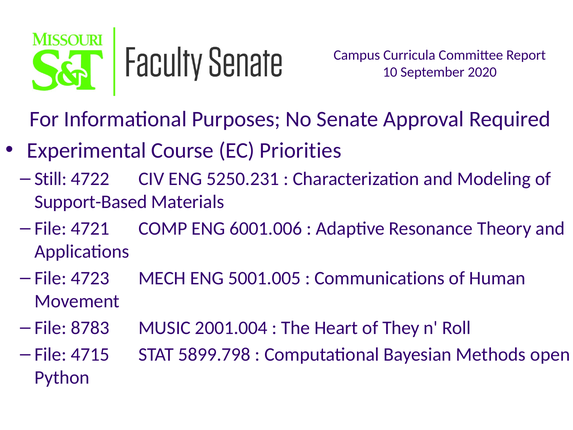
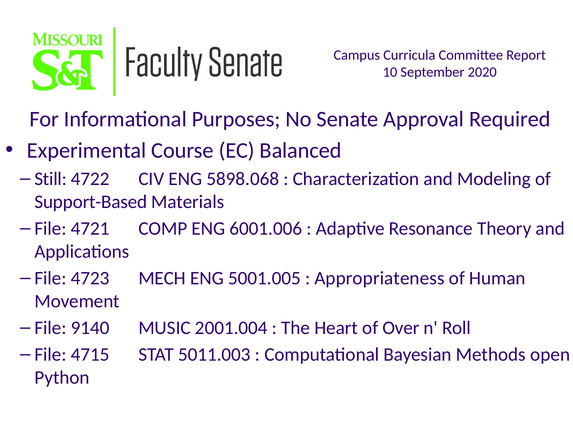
Priorities: Priorities -> Balanced (301, 150)
5250.231: 5250.231 -> 5898.068 (243, 179)
Communications: Communications -> Appropriateness (379, 278)
8783: 8783 -> 9140 (90, 328)
They: They -> Over (401, 328)
5899.798: 5899.798 -> 5011.003 (214, 354)
